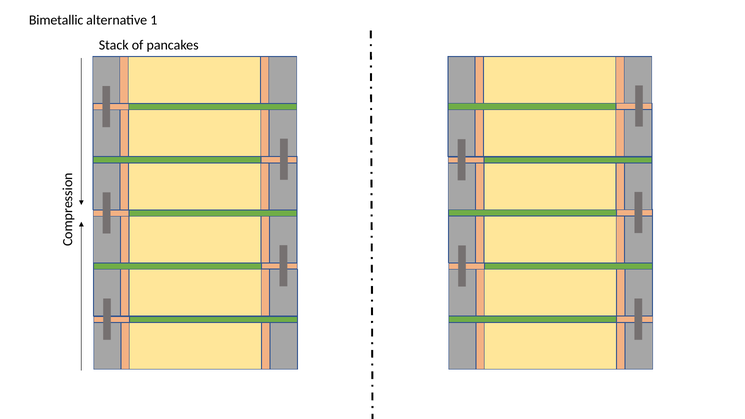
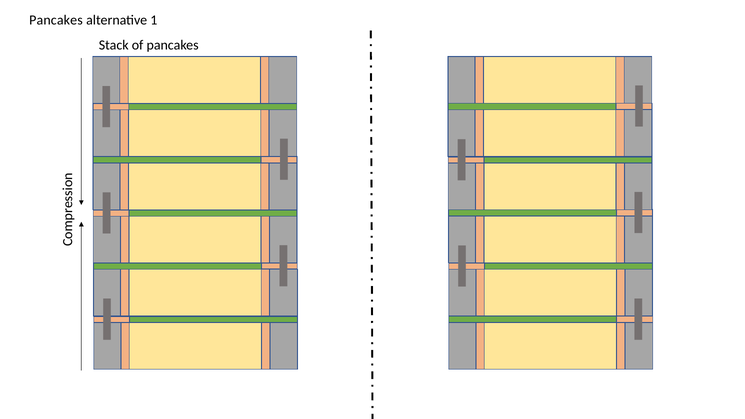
Bimetallic: Bimetallic -> Pancakes (56, 20)
